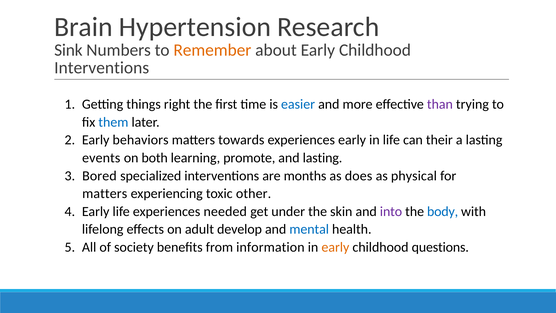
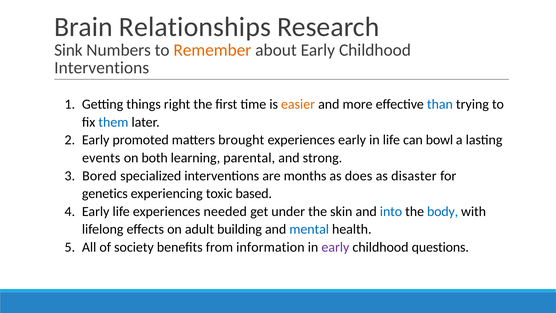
Hypertension: Hypertension -> Relationships (195, 27)
easier colour: blue -> orange (298, 104)
than colour: purple -> blue (440, 104)
behaviors: behaviors -> promoted (141, 140)
towards: towards -> brought (241, 140)
their: their -> bowl (439, 140)
promote: promote -> parental (249, 158)
and lasting: lasting -> strong (322, 158)
physical: physical -> disaster (414, 176)
matters: matters -> genetics (105, 193)
other: other -> based (254, 193)
into colour: purple -> blue (391, 211)
develop: develop -> building (240, 229)
early colour: orange -> purple (335, 247)
